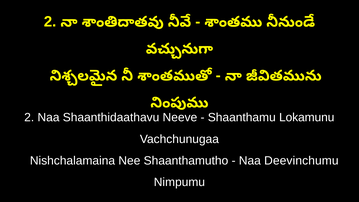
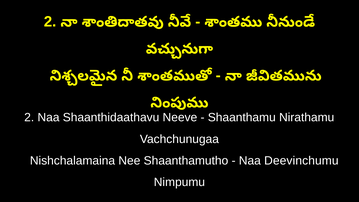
Lokamunu: Lokamunu -> Nirathamu (307, 117)
